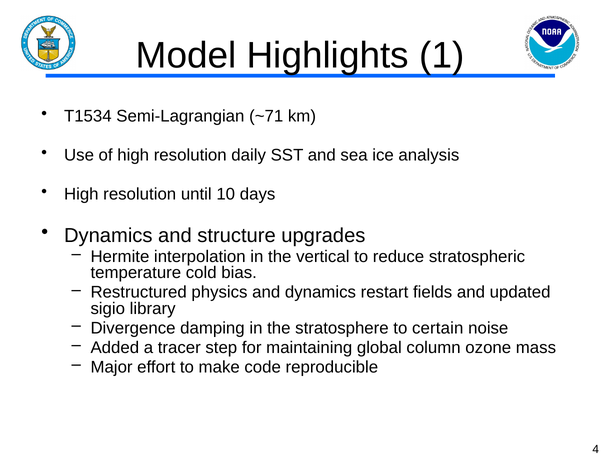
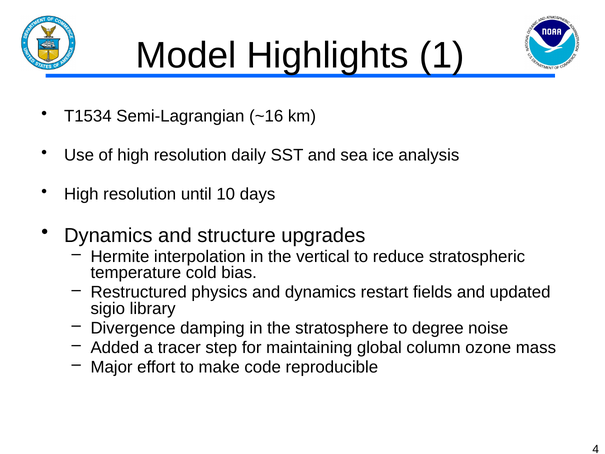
~71: ~71 -> ~16 (266, 116)
certain: certain -> degree (438, 328)
